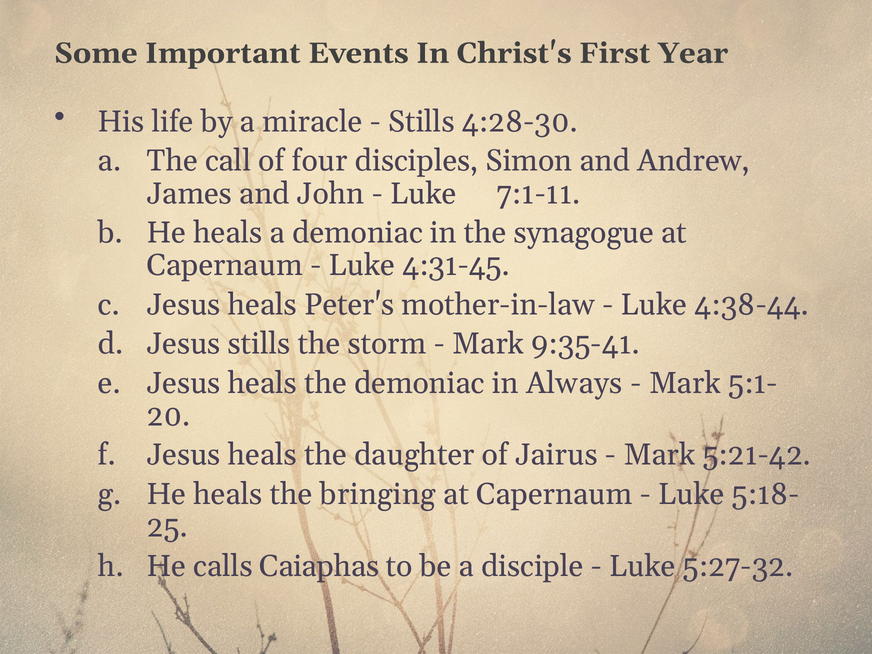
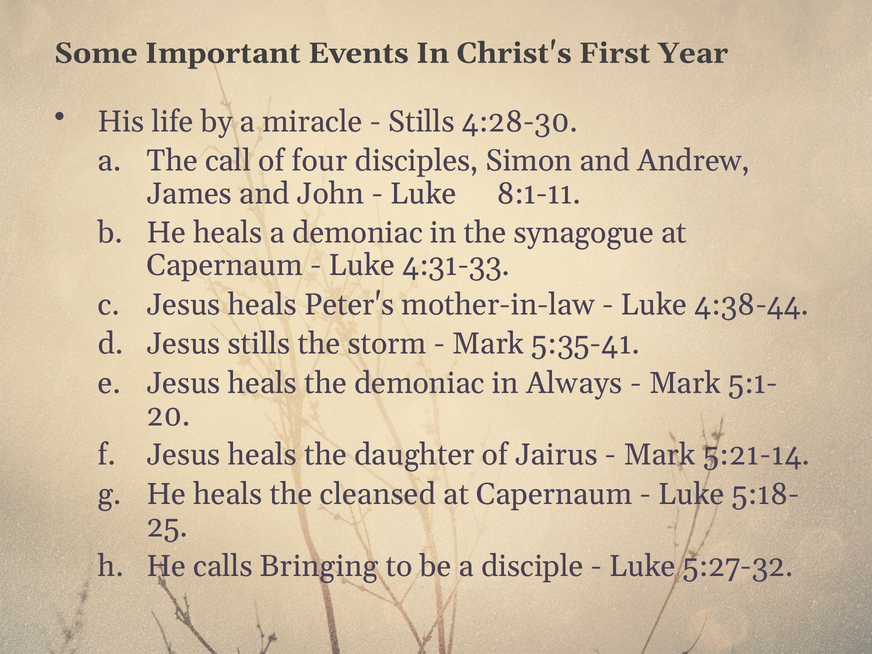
7:1-11: 7:1-11 -> 8:1-11 (539, 194)
4:31-45: 4:31-45 -> 4:31-33 (456, 265)
9:35-41: 9:35-41 -> 5:35-41 (586, 344)
5:21-42: 5:21-42 -> 5:21-14 (757, 455)
bringing: bringing -> cleansed (378, 494)
Caiaphas: Caiaphas -> Bringing (319, 566)
